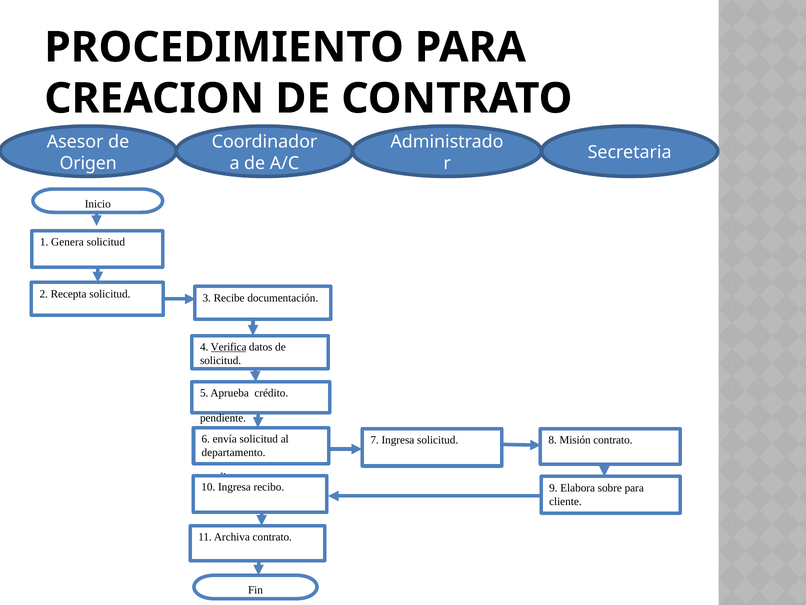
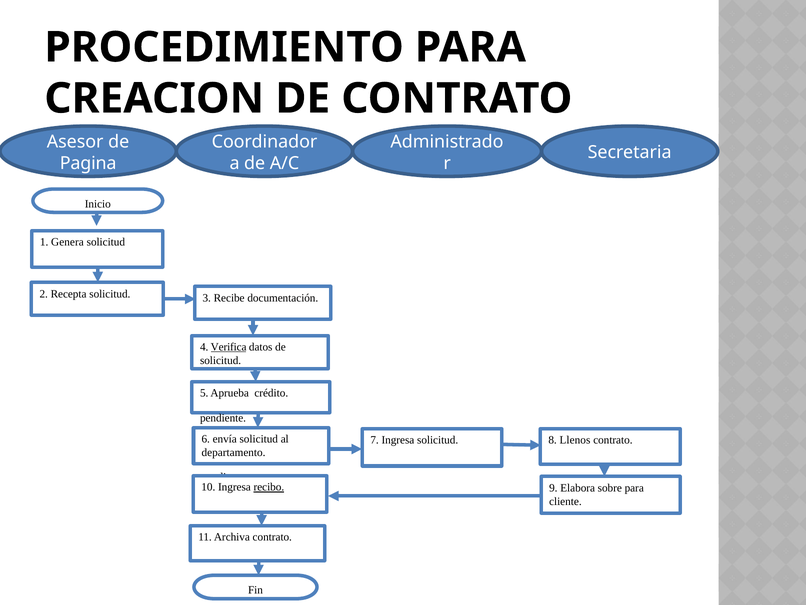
Origen: Origen -> Pagina (88, 163)
Misión: Misión -> Llenos (575, 440)
recibo underline: none -> present (269, 487)
